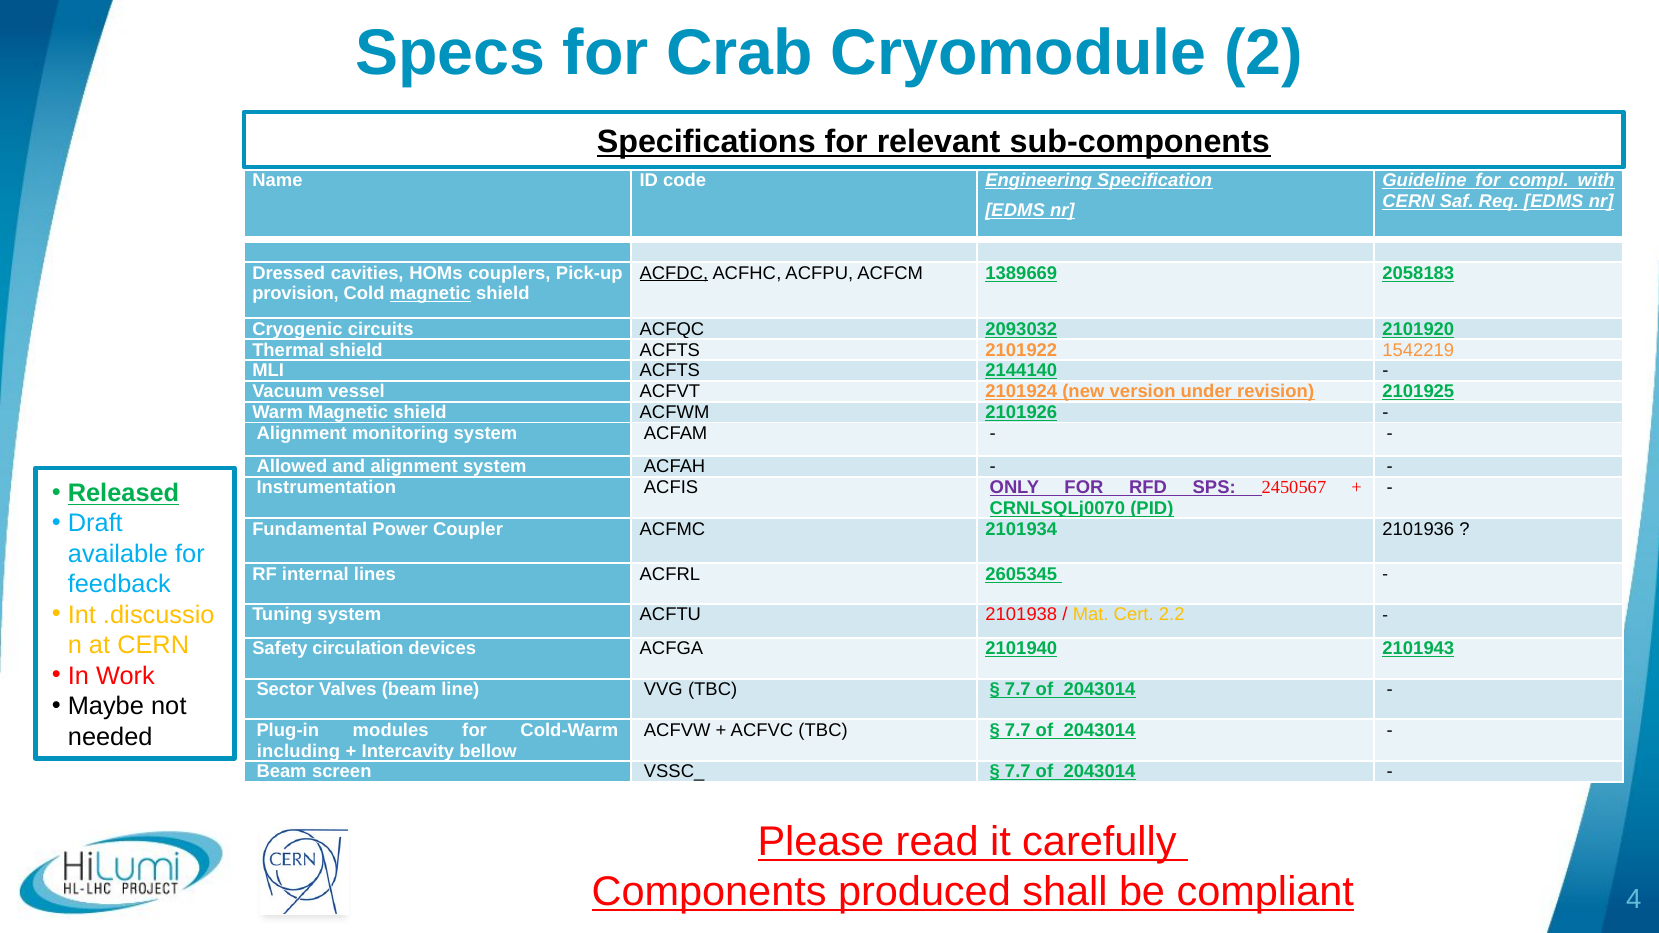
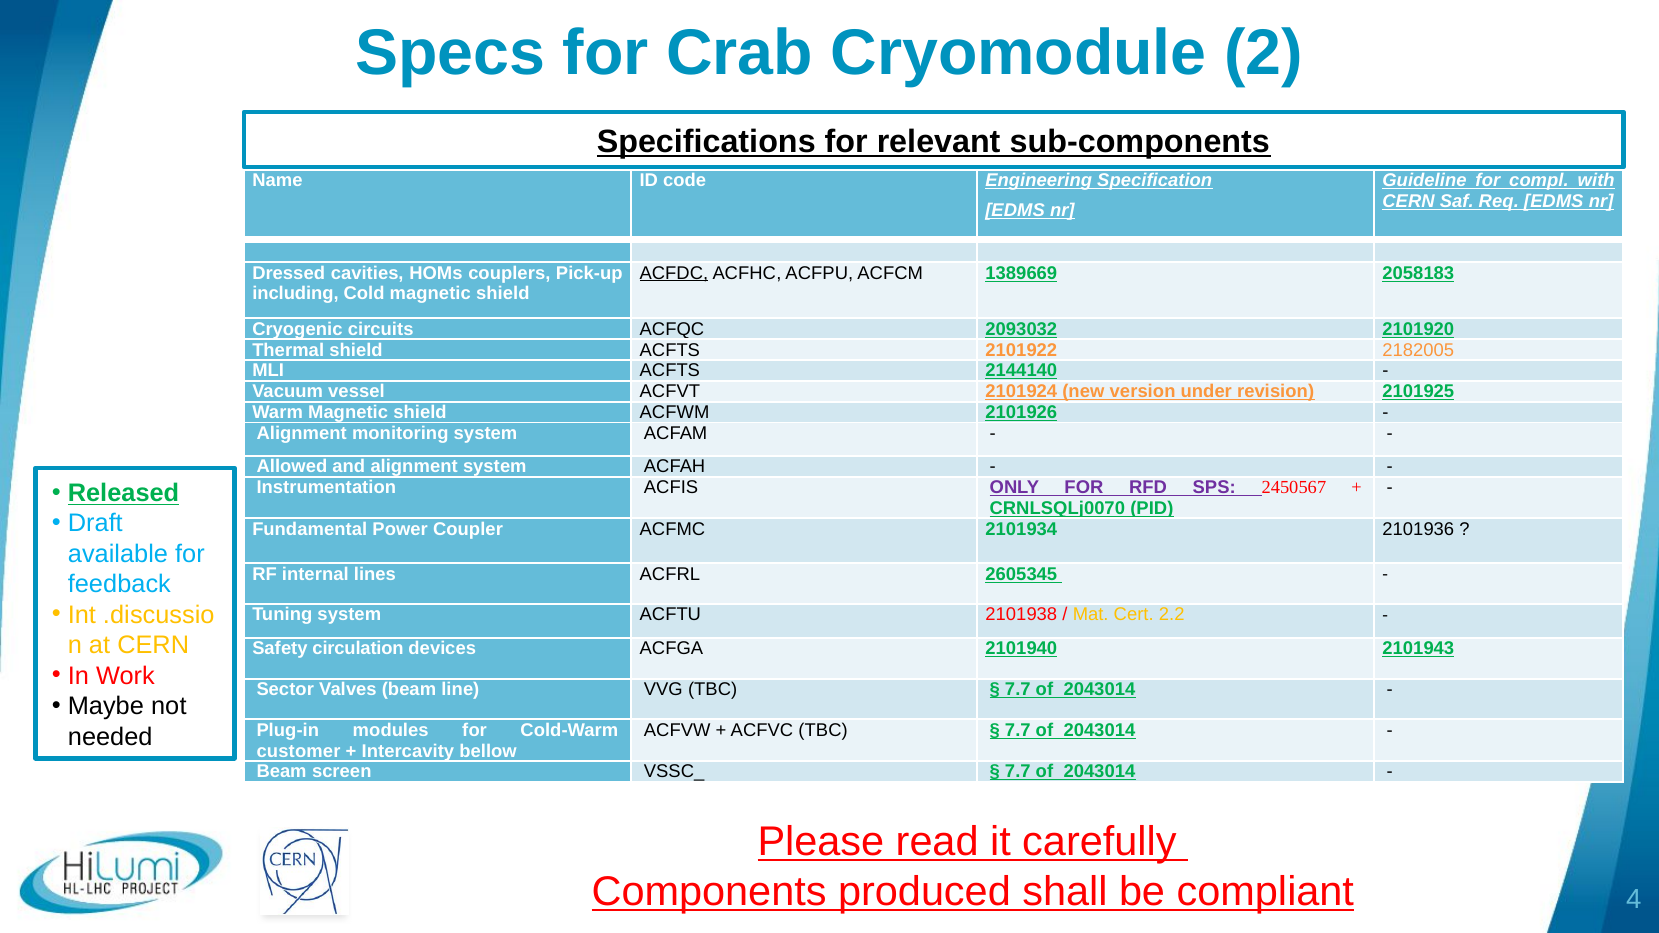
provision: provision -> including (295, 294)
magnetic underline: present -> none (430, 294)
1542219: 1542219 -> 2182005 (1418, 350)
including: including -> customer (299, 751)
